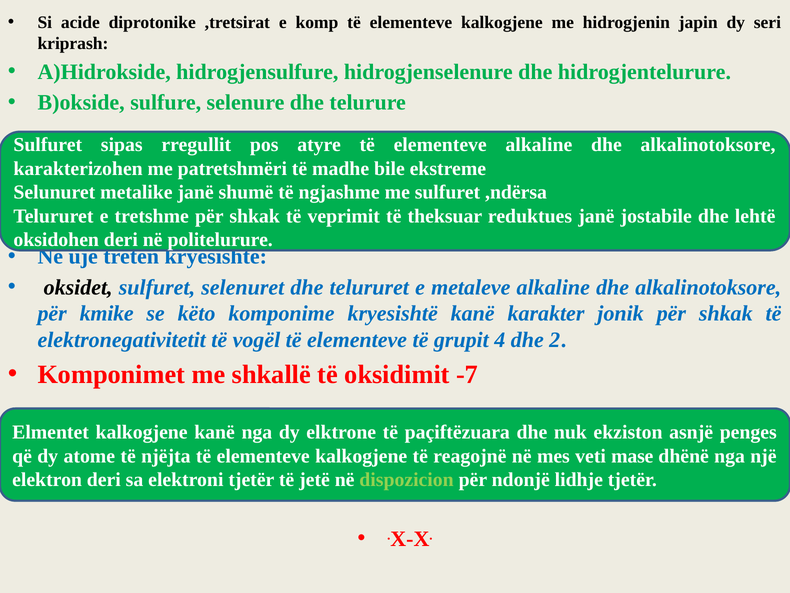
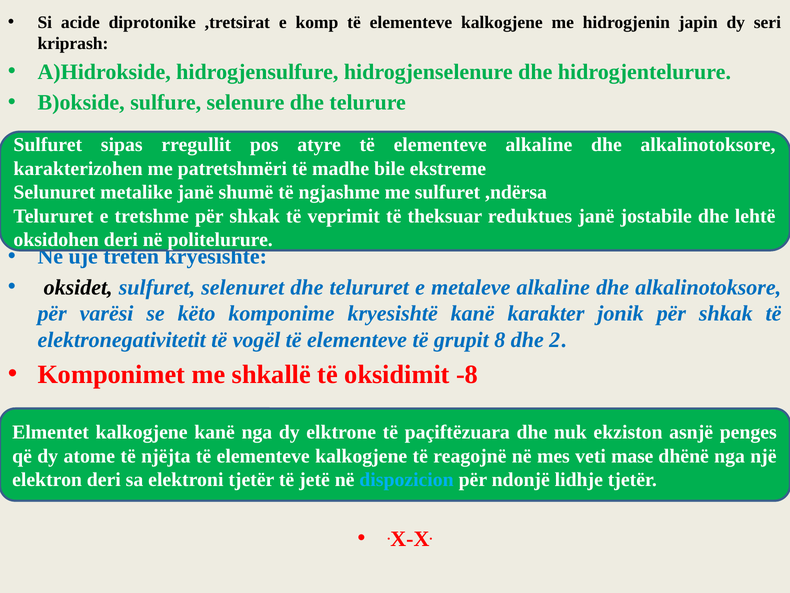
kmike: kmike -> varësi (107, 313)
4: 4 -> 8 (500, 340)
-7: -7 -> -8 (467, 374)
dispozicion colour: light green -> light blue (407, 479)
